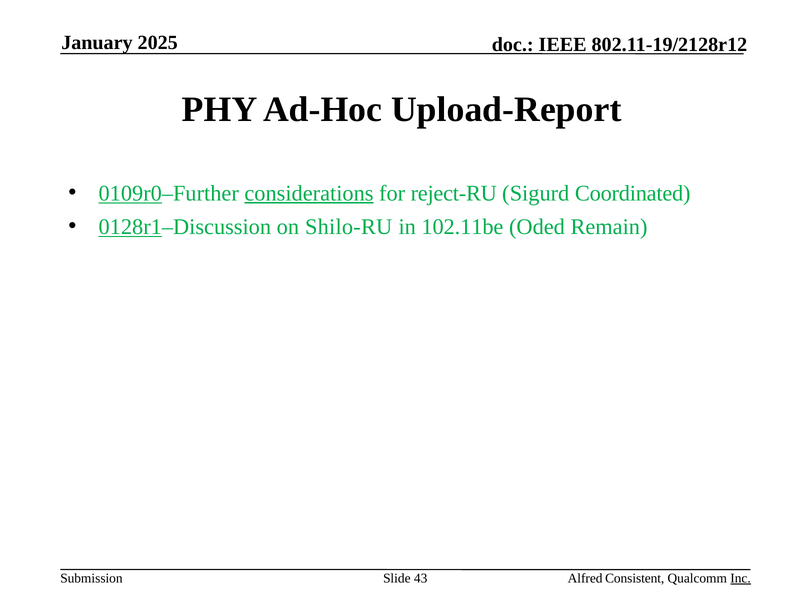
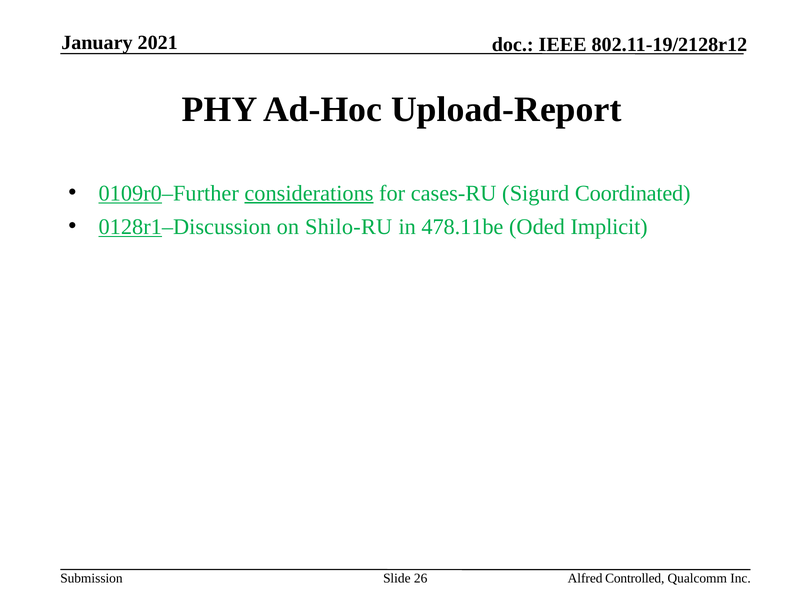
2025: 2025 -> 2021 (158, 43)
reject-RU: reject-RU -> cases-RU (454, 193)
102.11be: 102.11be -> 478.11be (462, 227)
Remain: Remain -> Implicit (609, 227)
43: 43 -> 26 (421, 578)
Consistent: Consistent -> Controlled (635, 578)
Inc underline: present -> none (741, 578)
